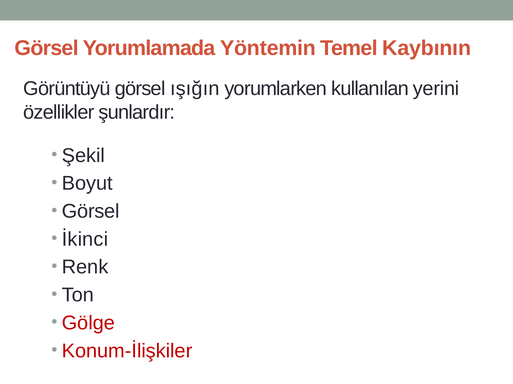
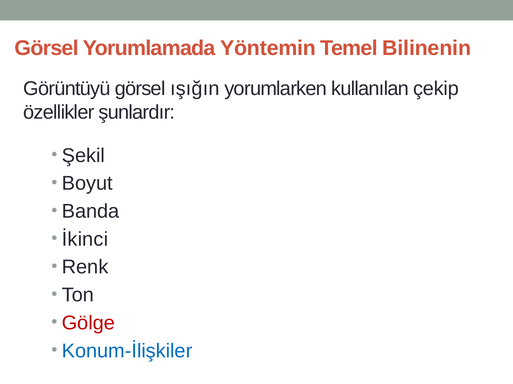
Kaybının: Kaybının -> Bilinenin (427, 48)
yerini: yerini -> çekip (436, 89)
Görsel: Görsel -> Banda (91, 212)
Konum-İlişkiler colour: red -> blue (127, 351)
